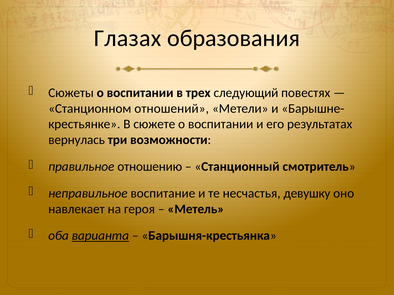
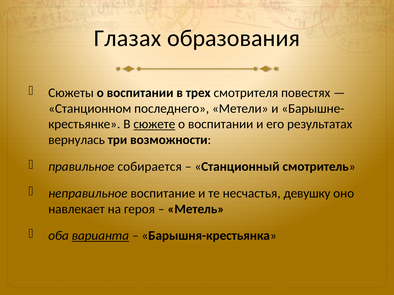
следующий: следующий -> смотрителя (246, 93)
отношений: отношений -> последнего (172, 109)
сюжете underline: none -> present (154, 124)
отношению: отношению -> собирается (150, 167)
